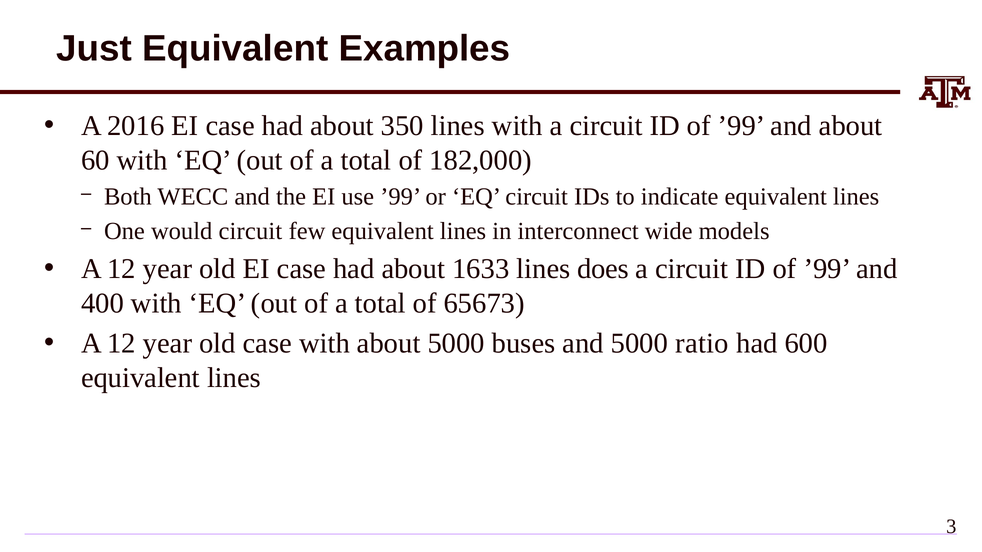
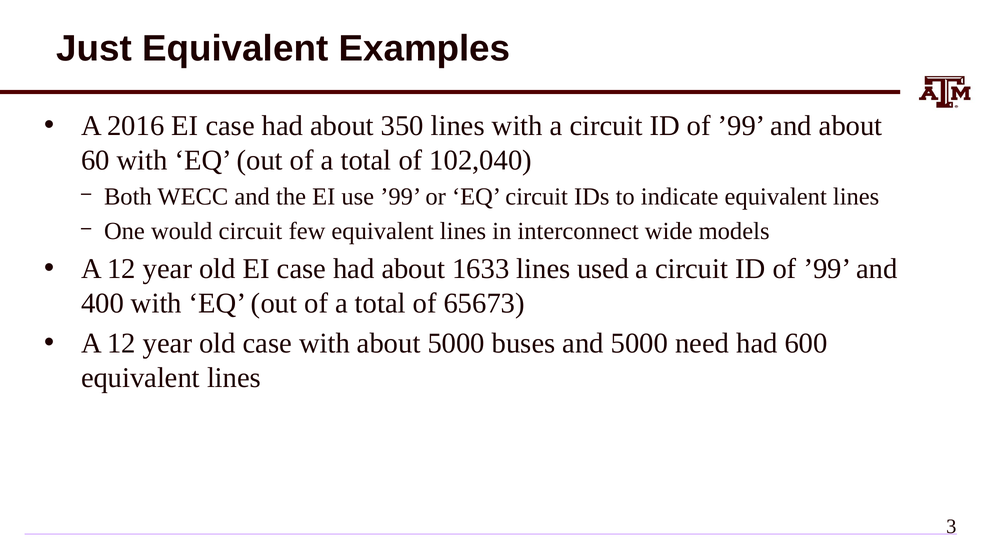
182,000: 182,000 -> 102,040 (481, 160)
does: does -> used (603, 269)
ratio: ratio -> need (702, 344)
